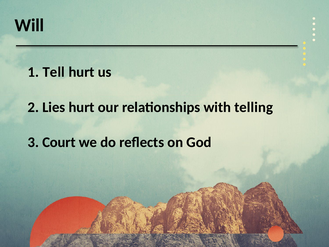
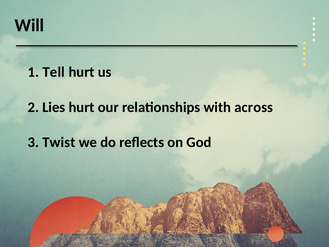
telling: telling -> across (254, 107)
Court: Court -> Twist (59, 142)
